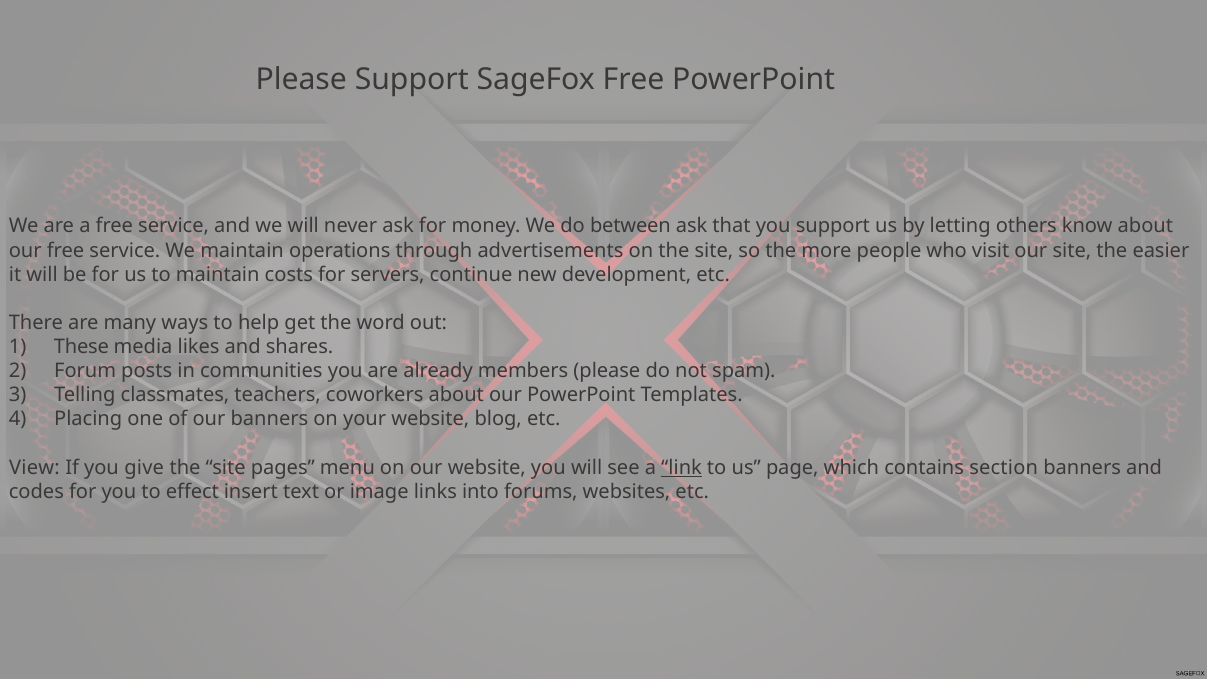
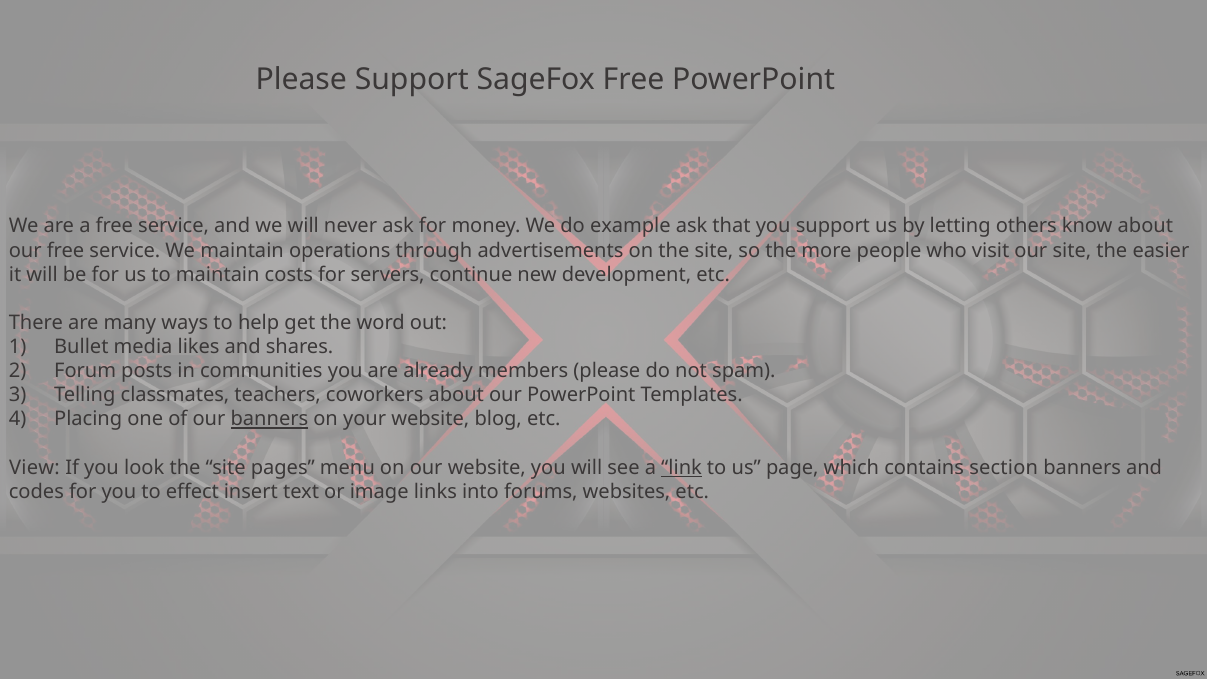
between: between -> example (630, 226)
These: These -> Bullet (81, 347)
banners underline: none -> present (269, 419)
give: give -> look (144, 468)
